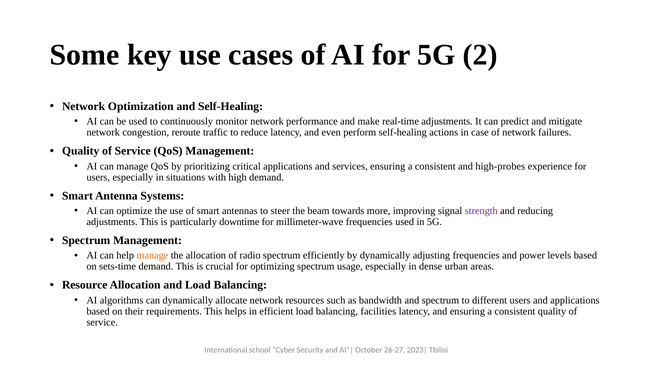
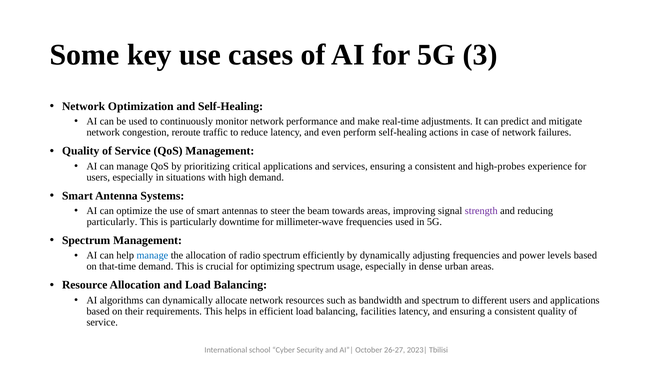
2: 2 -> 3 (480, 55)
towards more: more -> areas (379, 211)
adjustments: adjustments -> particularly (112, 222)
manage colour: orange -> blue (152, 256)
sets-time: sets-time -> that-time (118, 267)
